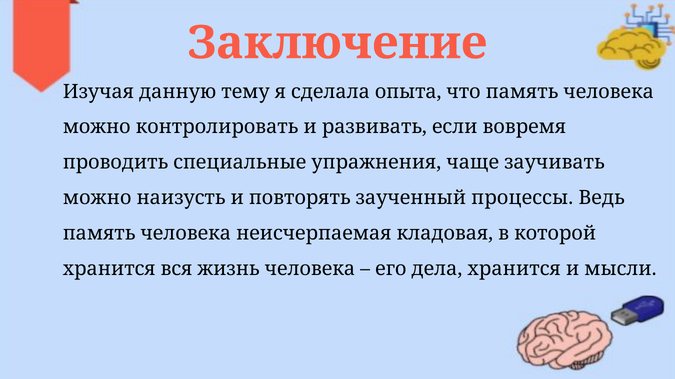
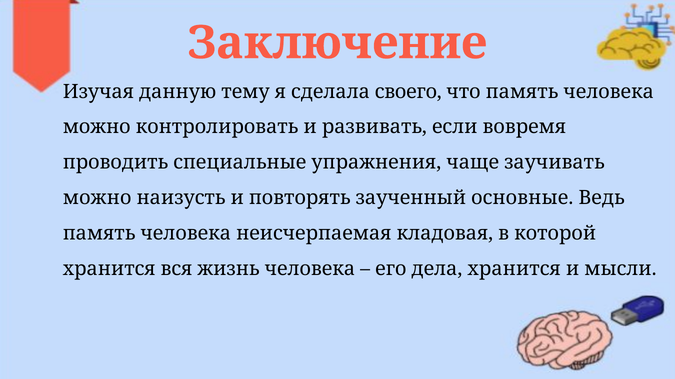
опыта: опыта -> своего (408, 92)
процессы: процессы -> основные (522, 198)
